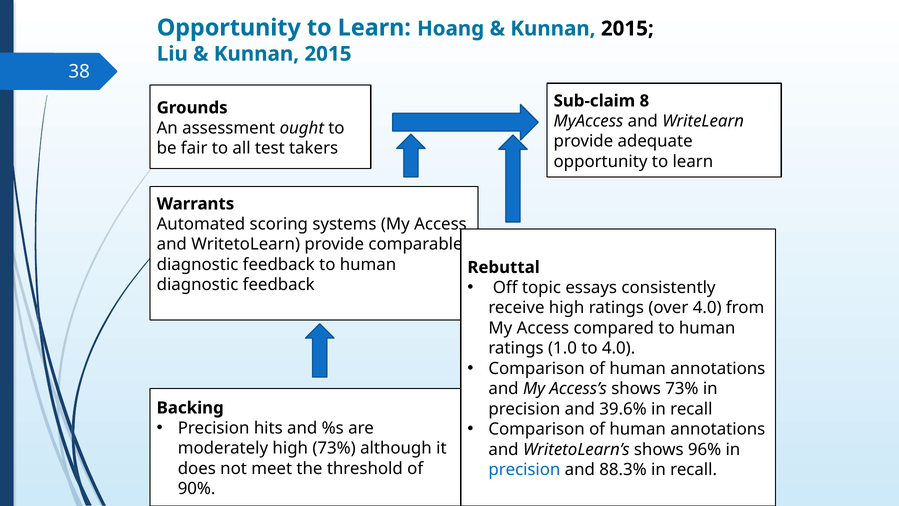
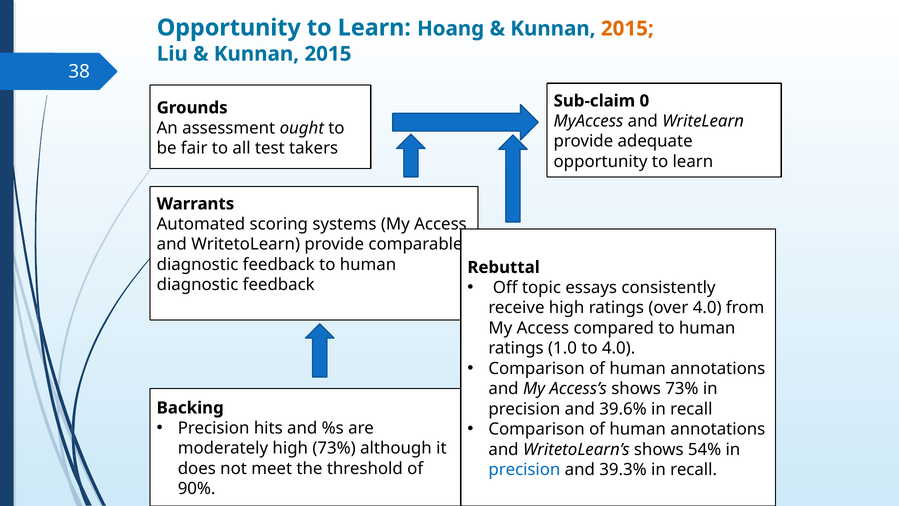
2015 colour: black -> orange (627, 29)
8: 8 -> 0 (644, 101)
96%: 96% -> 54% (705, 449)
88.3%: 88.3% -> 39.3% (623, 470)
